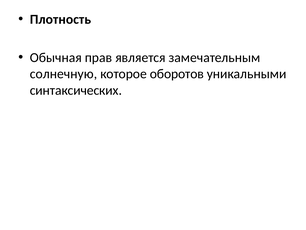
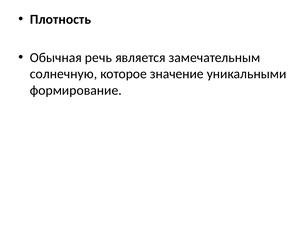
прав: прав -> речь (98, 57)
оборотов: оборотов -> значение (177, 74)
синтаксических: синтаксических -> формирование (76, 90)
